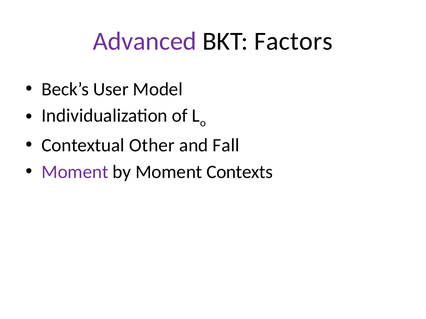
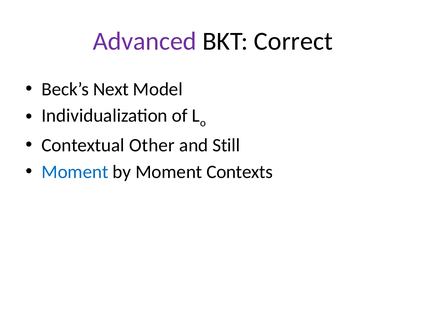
Factors: Factors -> Correct (293, 41)
User: User -> Next (111, 89)
Fall: Fall -> Still (226, 146)
Moment colour: purple -> blue (75, 172)
